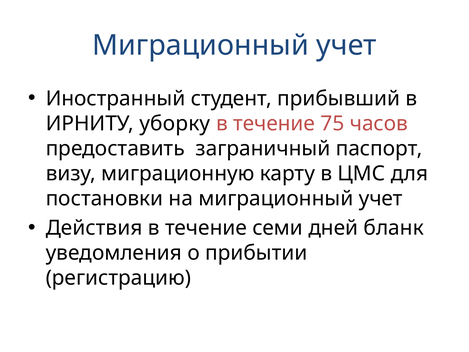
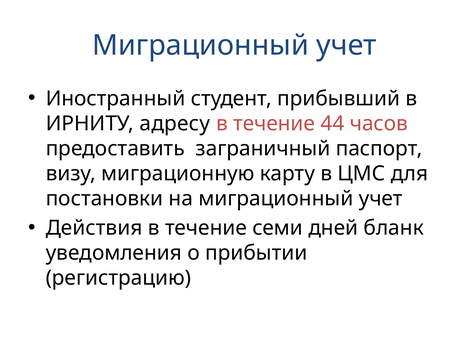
уборку: уборку -> адресу (175, 123)
75: 75 -> 44 (332, 123)
